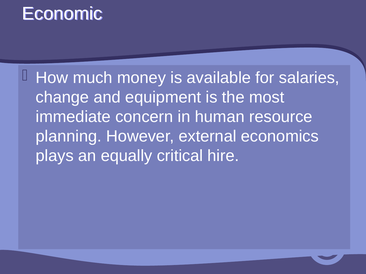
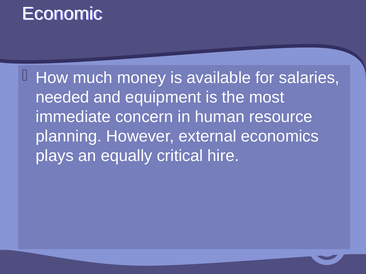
change: change -> needed (62, 97)
